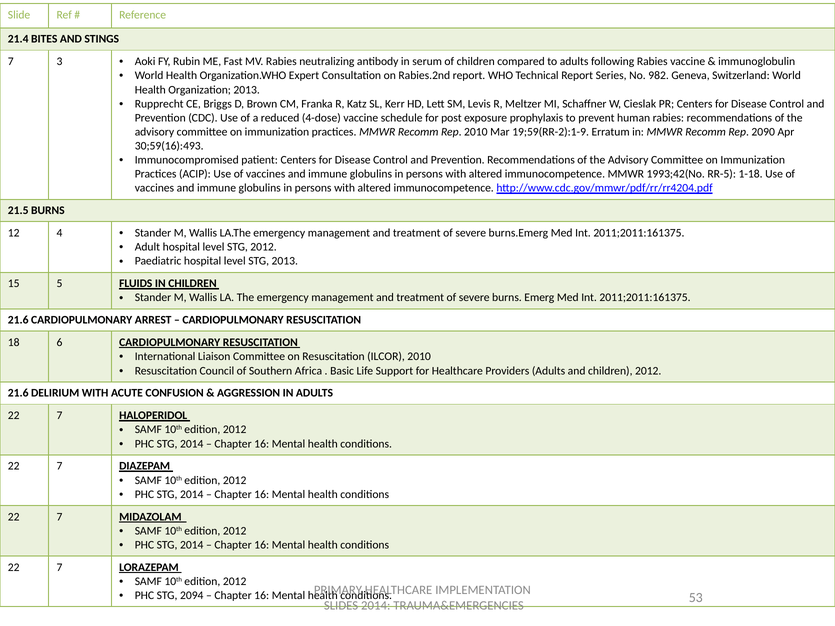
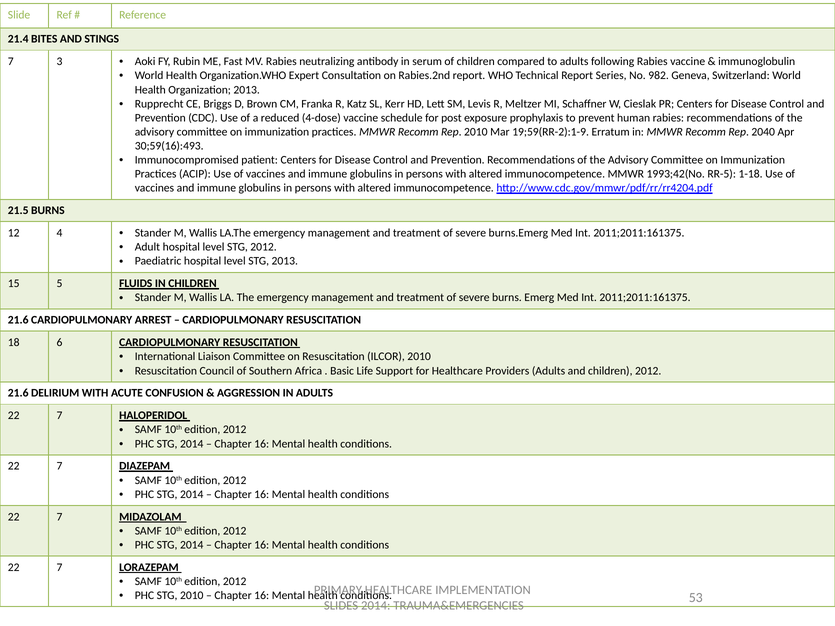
2090: 2090 -> 2040 (763, 132)
STG 2094: 2094 -> 2010 (192, 596)
